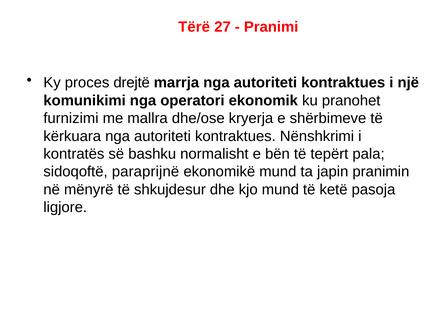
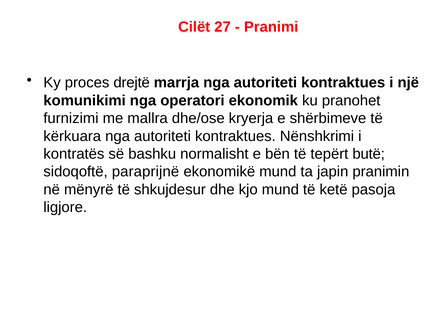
Tërë: Tërë -> Cilët (194, 27)
pala: pala -> butë (369, 154)
